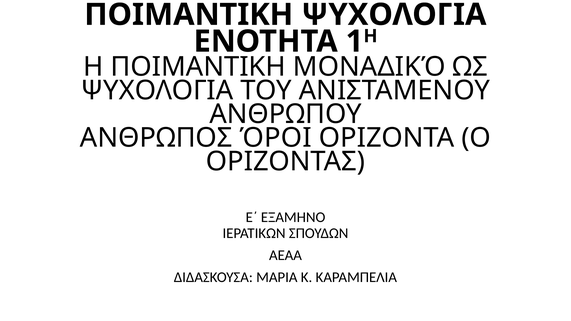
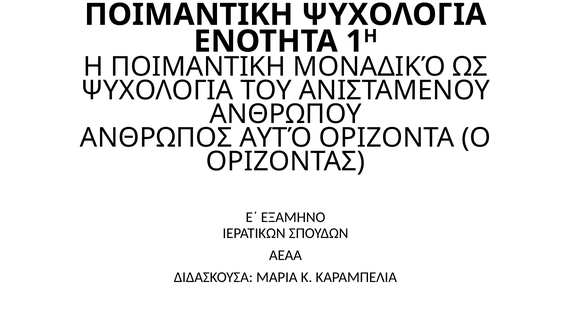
ΌΡΟΙ: ΌΡΟΙ -> ΑΥΤΌ (276, 138)
